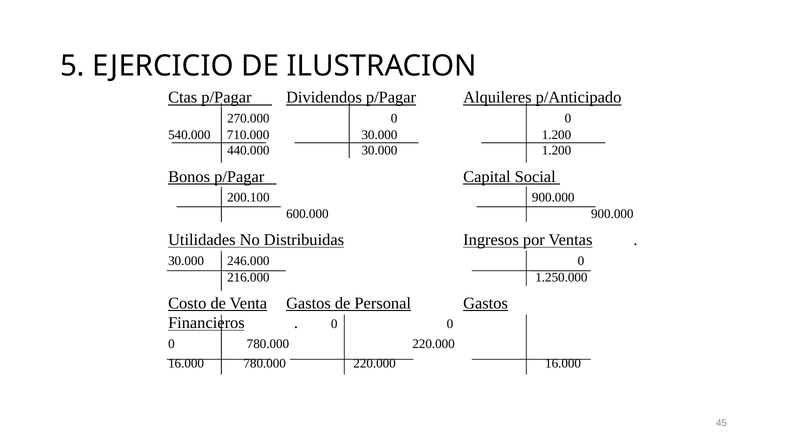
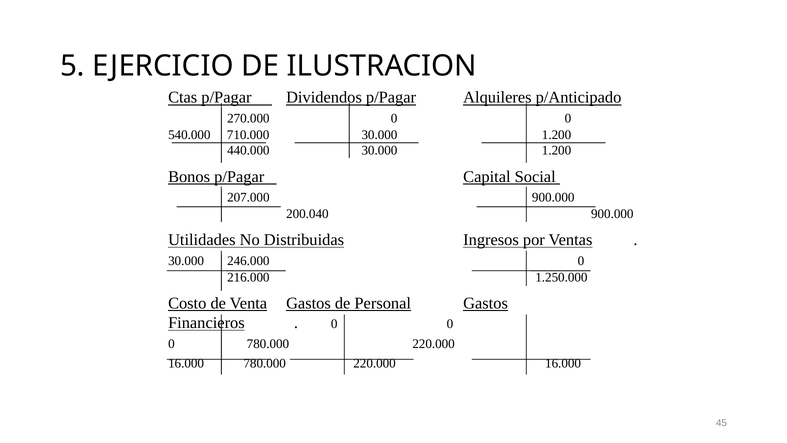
200.100: 200.100 -> 207.000 (248, 197)
600.000: 600.000 -> 200.040 (307, 214)
